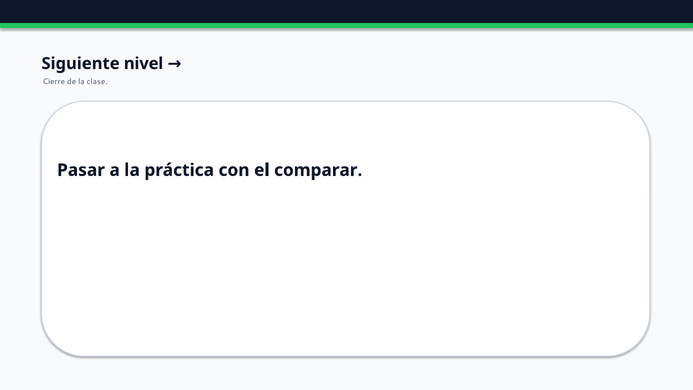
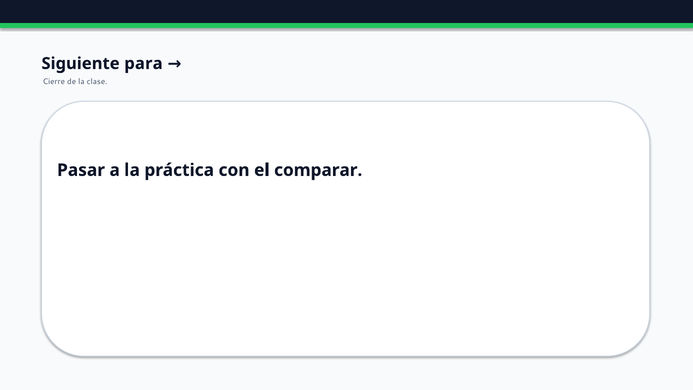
nivel: nivel -> para (143, 64)
